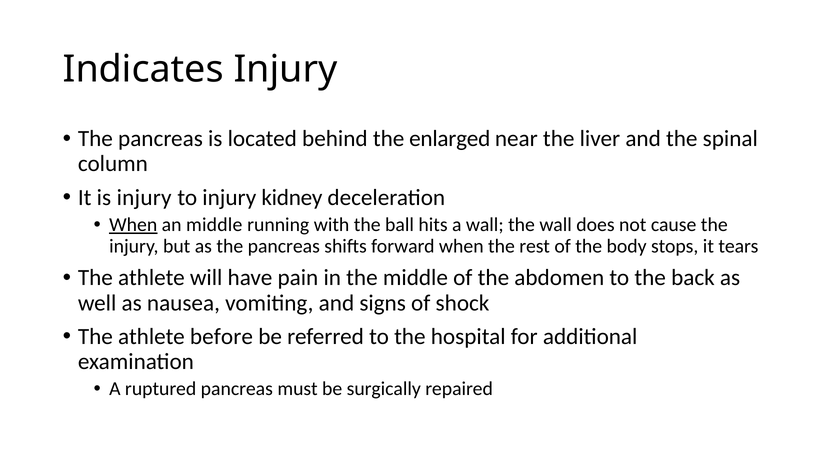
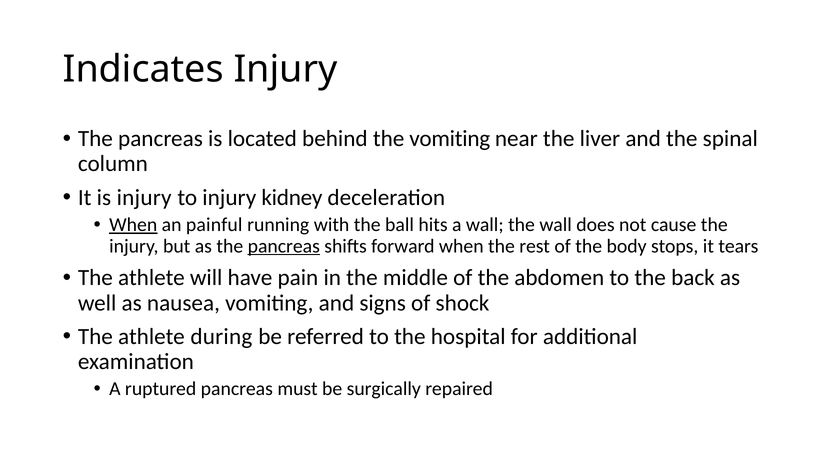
the enlarged: enlarged -> vomiting (450, 139)
an middle: middle -> painful (214, 225)
pancreas underline: none -> present (284, 246)
before: before -> during (221, 337)
